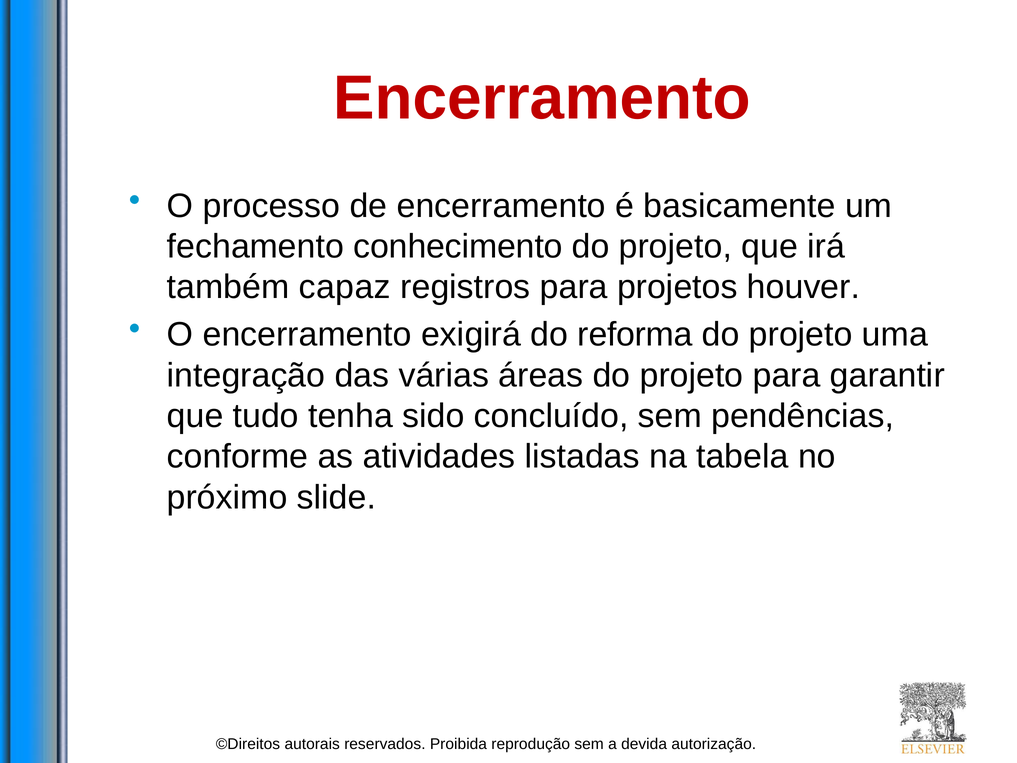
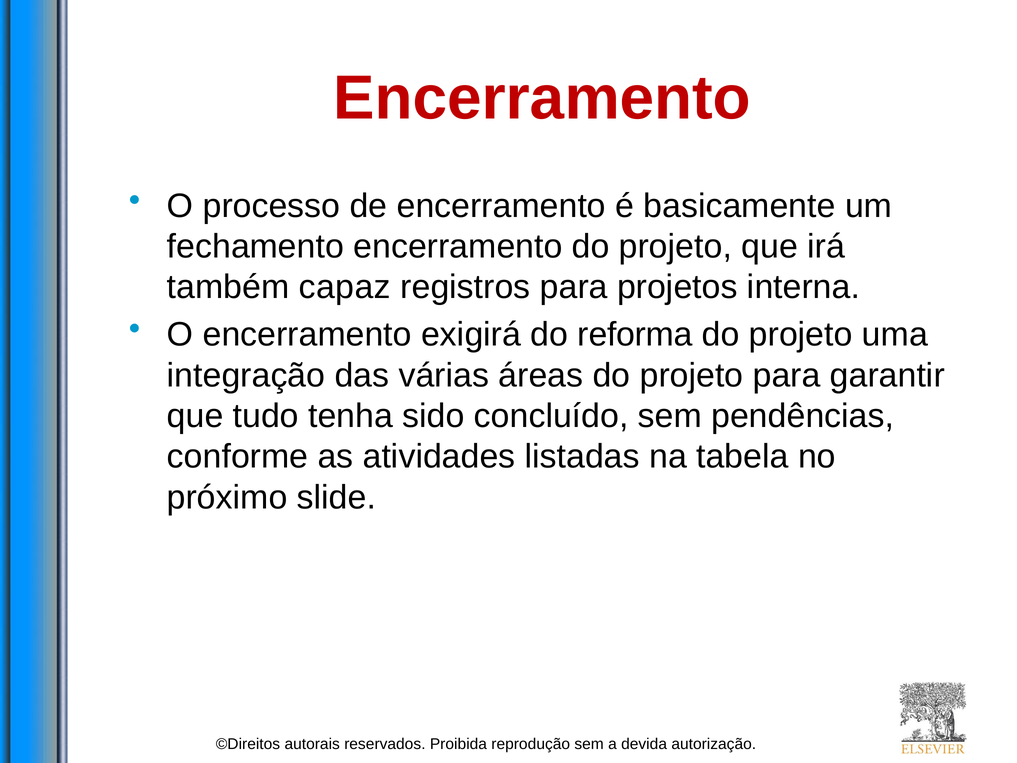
fechamento conhecimento: conhecimento -> encerramento (458, 246)
houver: houver -> interna (804, 287)
